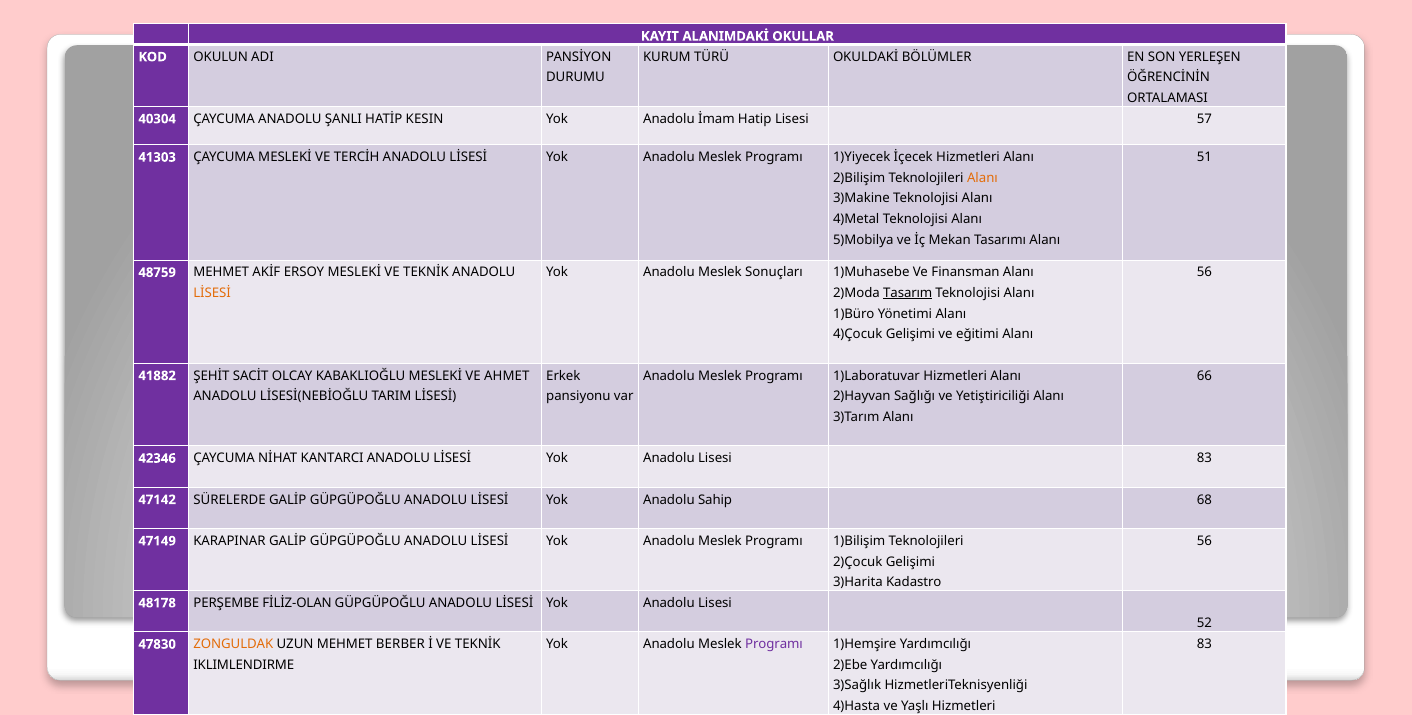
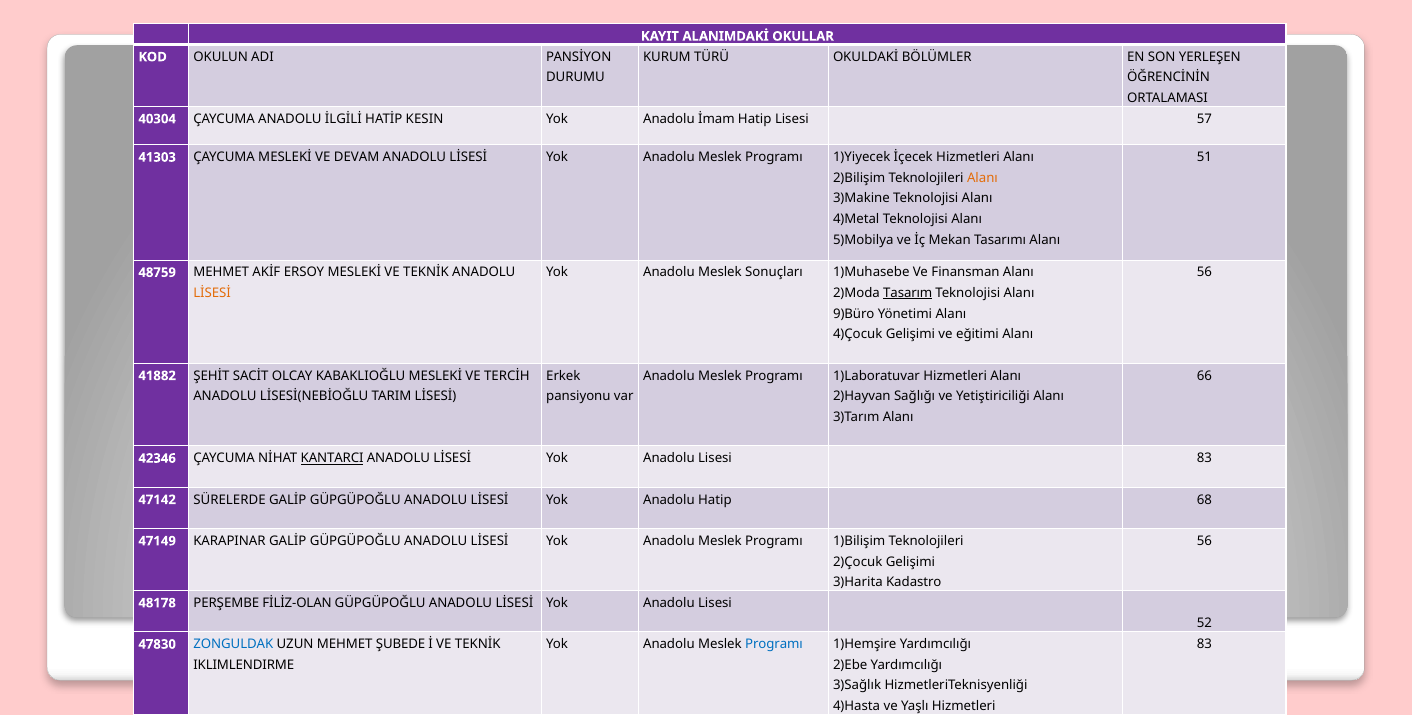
ŞANLI: ŞANLI -> İLGİLİ (343, 119)
TERCİH: TERCİH -> DEVAM (357, 157)
1)Büro: 1)Büro -> 9)Büro (854, 314)
AHMET: AHMET -> TERCİH (507, 376)
KANTARCI underline: none -> present (332, 459)
Anadolu Sahip: Sahip -> Hatip (715, 500)
Programı colour: purple -> blue (774, 645)
ZONGULDAK colour: orange -> blue (233, 645)
BERBER: BERBER -> ŞUBEDE (401, 645)
